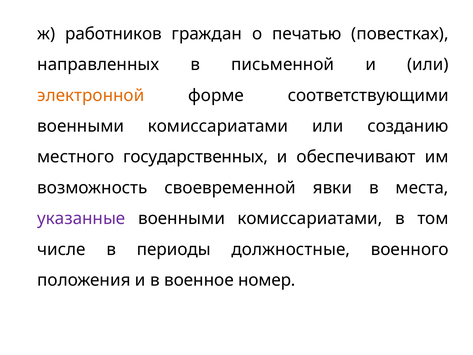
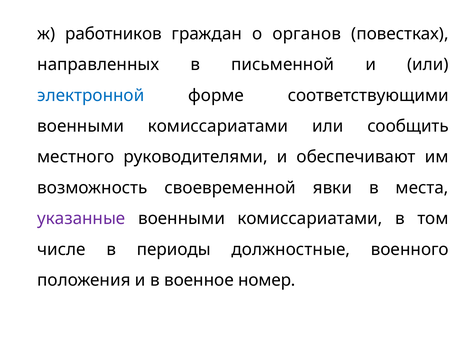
печатью: печатью -> органов (307, 34)
электронной colour: orange -> blue (91, 95)
созданию: созданию -> сообщить (408, 126)
государственных: государственных -> руководителями (196, 157)
